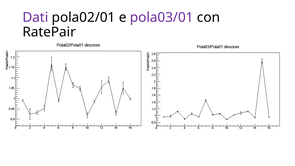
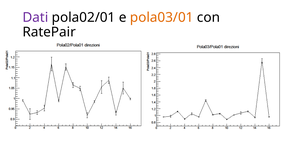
pola03/01 colour: purple -> orange (162, 17)
